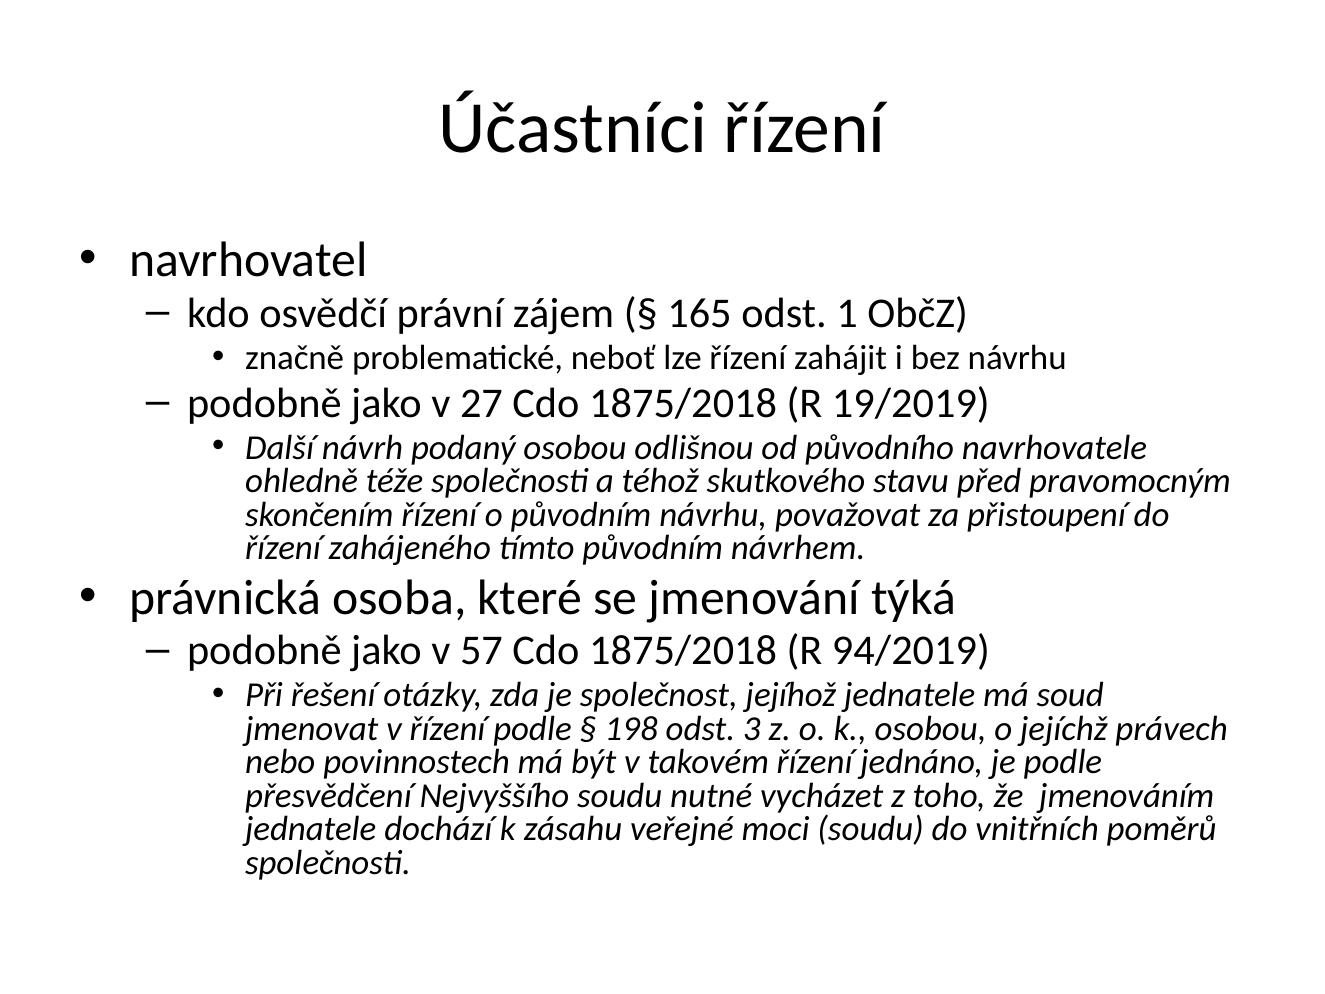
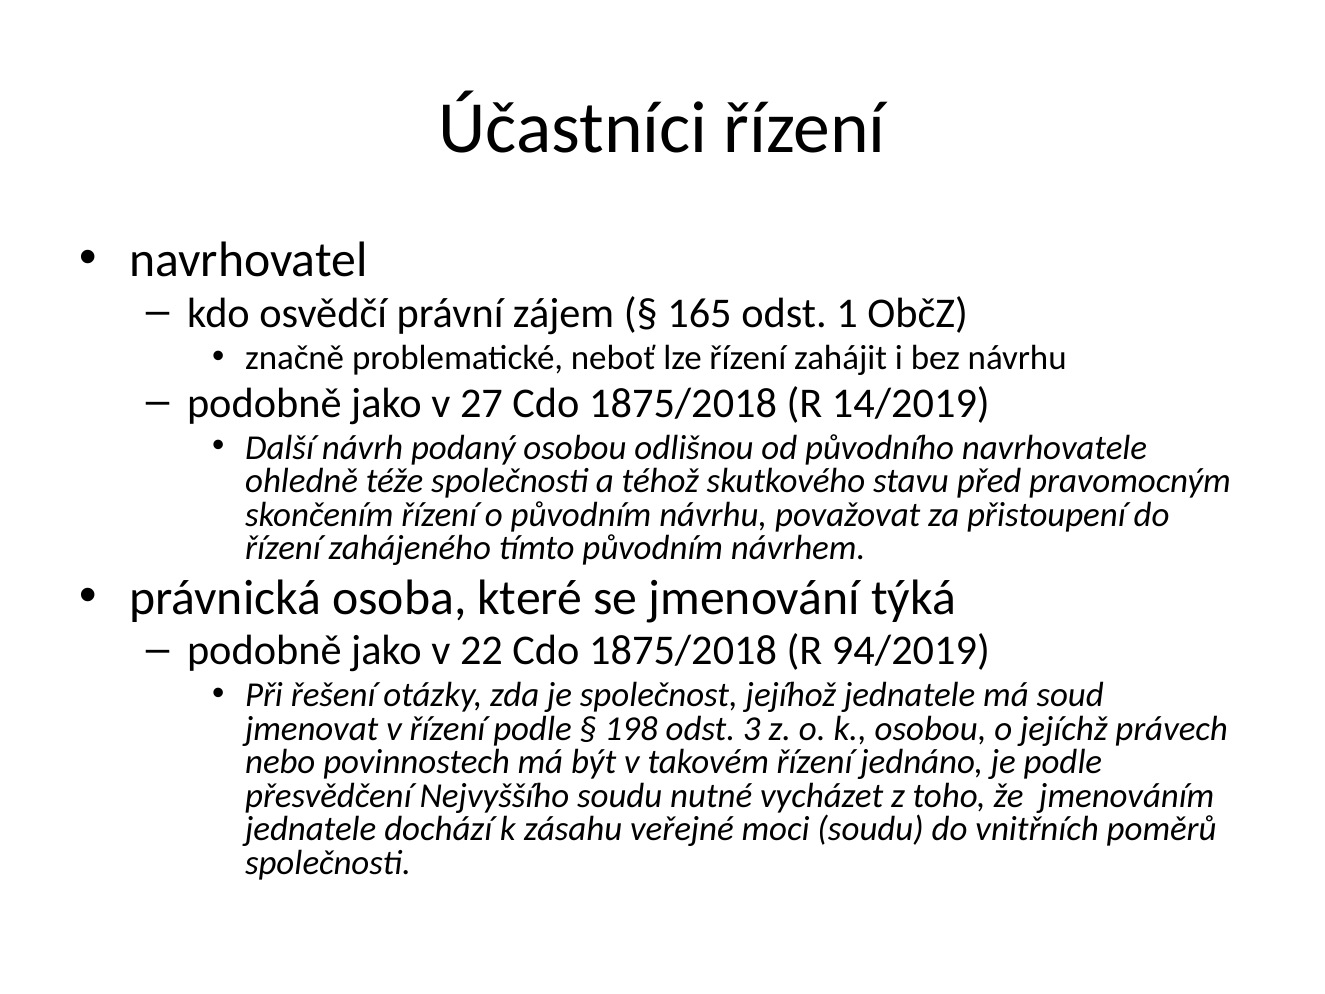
19/2019: 19/2019 -> 14/2019 (911, 403)
57: 57 -> 22 (481, 651)
